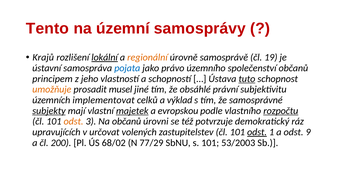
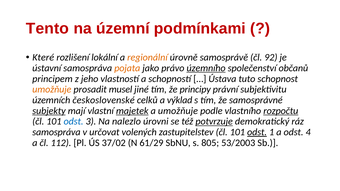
samosprávy: samosprávy -> podmínkami (200, 29)
Krajů: Krajů -> Které (43, 57)
lokální underline: present -> none (105, 57)
19: 19 -> 92 (271, 57)
pojata colour: blue -> orange (127, 68)
územního underline: none -> present (206, 68)
tuto underline: present -> none (247, 79)
obsáhlé: obsáhlé -> principy (195, 90)
implementovat: implementovat -> československé (104, 100)
a evropskou: evropskou -> umožňuje (178, 111)
odst colour: orange -> blue (74, 122)
Na občanů: občanů -> nalezlo (126, 122)
potvrzuje underline: none -> present (214, 122)
upravujících: upravujících -> samospráva (56, 132)
9: 9 -> 4 (308, 132)
200: 200 -> 112 (61, 143)
68/02: 68/02 -> 37/02 (114, 143)
77/29: 77/29 -> 61/29 (151, 143)
s 101: 101 -> 805 (210, 143)
